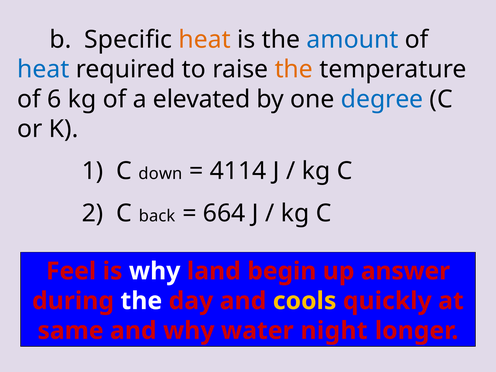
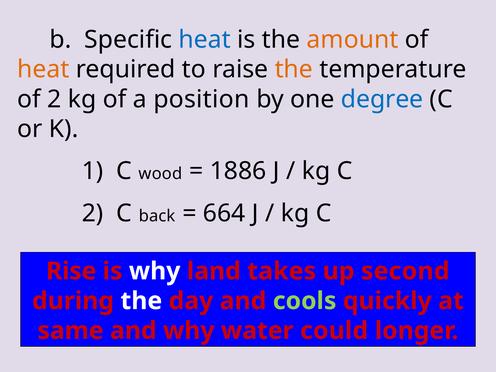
heat colour: orange -> blue (205, 40)
amount colour: blue -> orange (352, 40)
heat colour: blue -> orange (43, 69)
of 6: 6 -> 2 (54, 99)
elevated: elevated -> position (201, 99)
down: down -> wood (160, 174)
4114: 4114 -> 1886 (238, 171)
Feel: Feel -> Rise (71, 271)
begin: begin -> takes (282, 271)
answer: answer -> second (405, 271)
cools colour: yellow -> light green (305, 301)
night: night -> could (334, 331)
